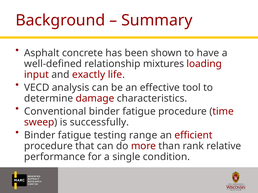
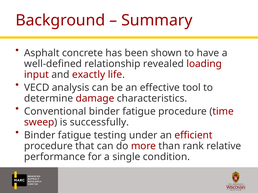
mixtures: mixtures -> revealed (163, 64)
range: range -> under (143, 136)
